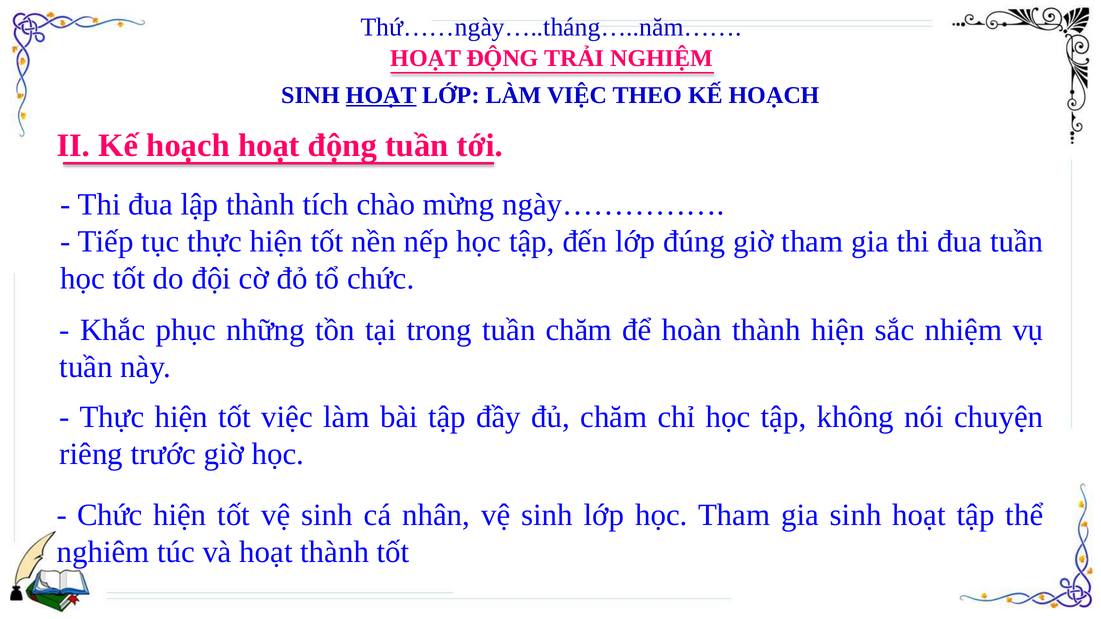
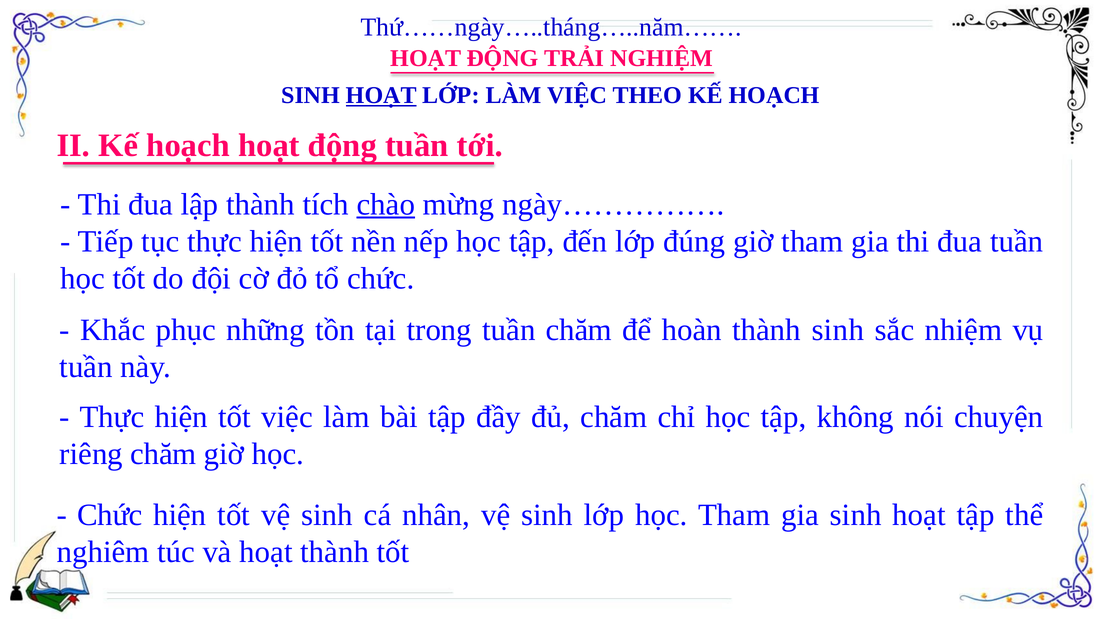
chào underline: none -> present (386, 204)
thành hiện: hiện -> sinh (838, 330)
riêng trước: trước -> chăm (163, 454)
